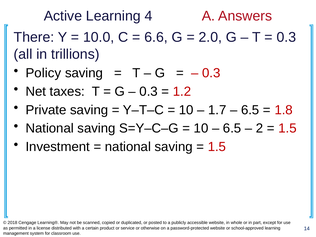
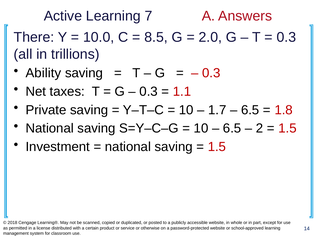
4: 4 -> 7 (148, 16)
6.6: 6.6 -> 8.5 (156, 37)
Policy: Policy -> Ability (43, 73)
1.2: 1.2 -> 1.1 (182, 92)
